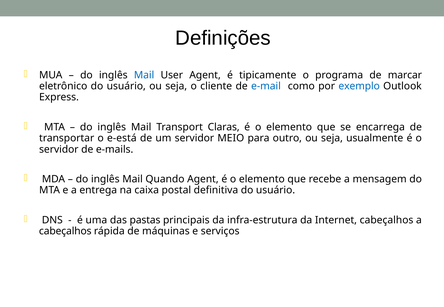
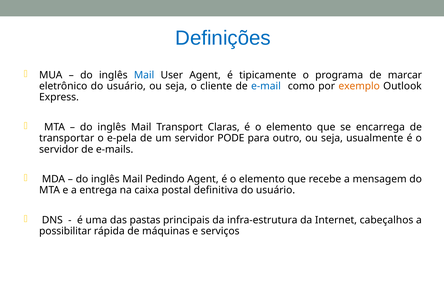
Definições colour: black -> blue (223, 38)
exemplo colour: blue -> orange (359, 86)
e-está: e-está -> e-pela (122, 138)
MEIO: MEIO -> PODE (231, 138)
Quando: Quando -> Pedindo (165, 179)
cabeçalhos: cabeçalhos -> possibilitar (65, 232)
